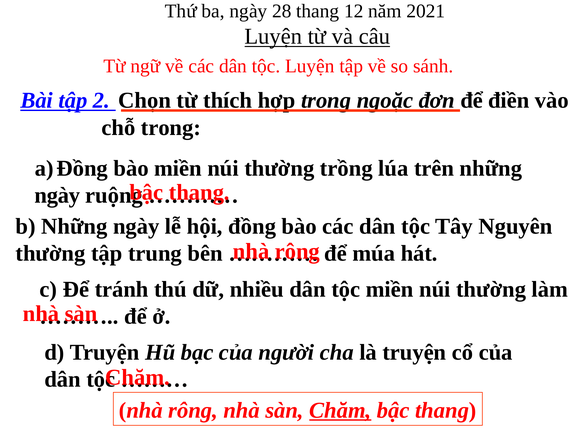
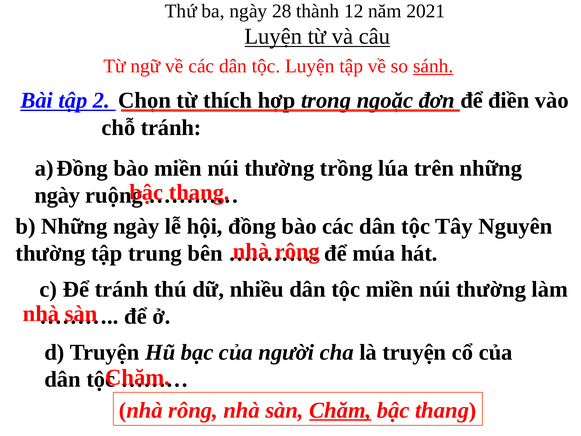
28 thang: thang -> thành (318, 11)
sánh underline: none -> present (433, 66)
chỗ trong: trong -> tránh (171, 127)
